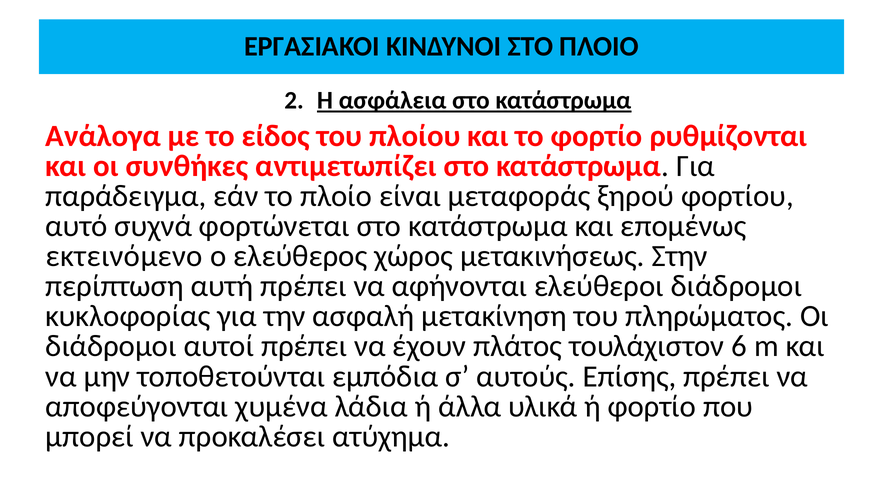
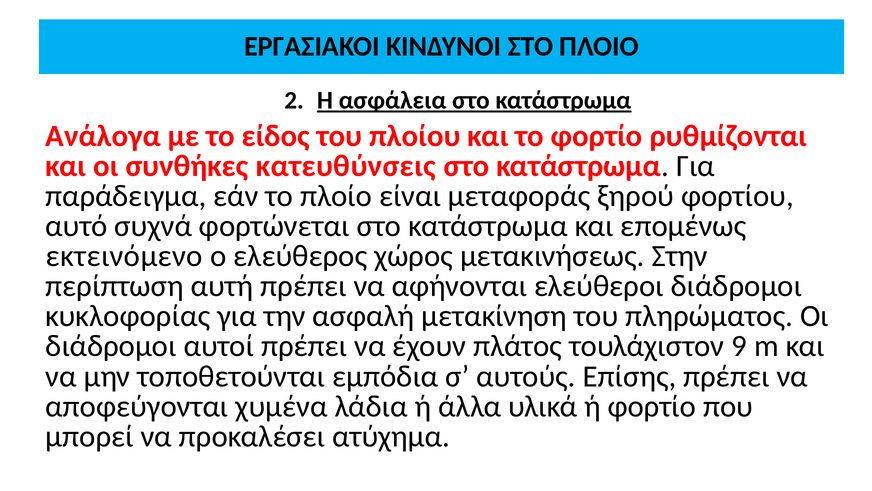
αντιμετωπίζει: αντιμετωπίζει -> κατευθύνσεις (346, 166)
6: 6 -> 9 (739, 346)
